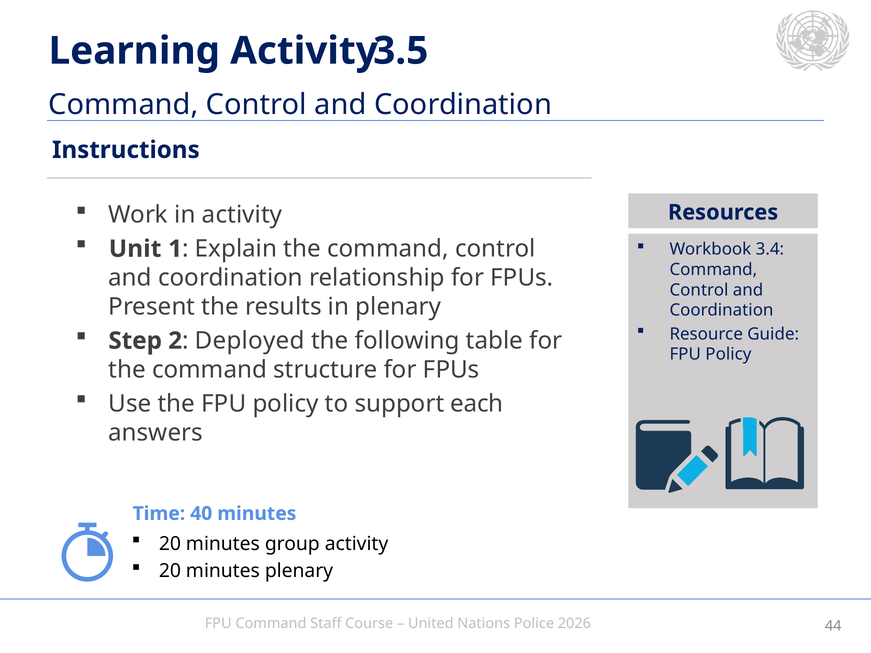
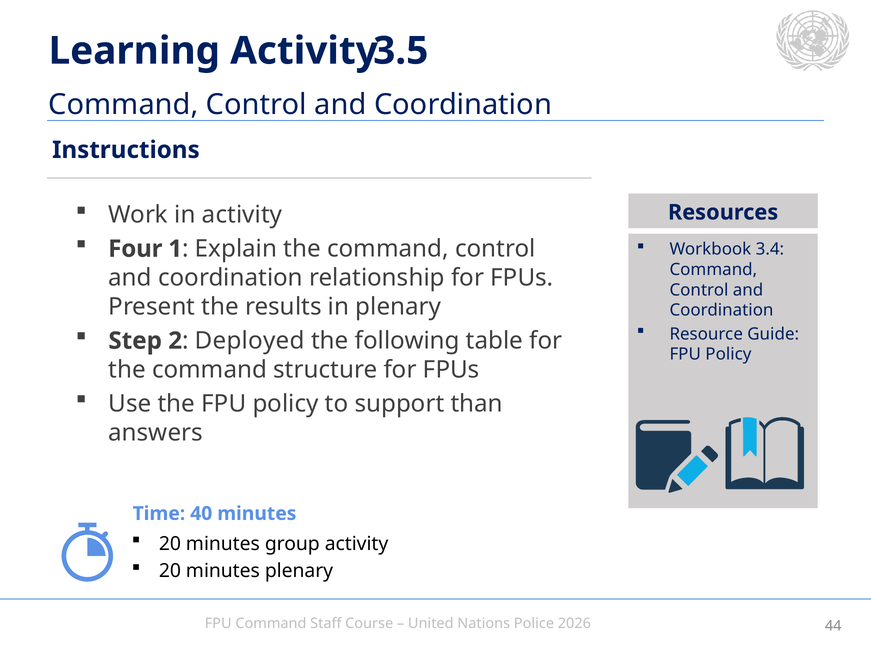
Unit: Unit -> Four (135, 249)
each: each -> than (477, 404)
